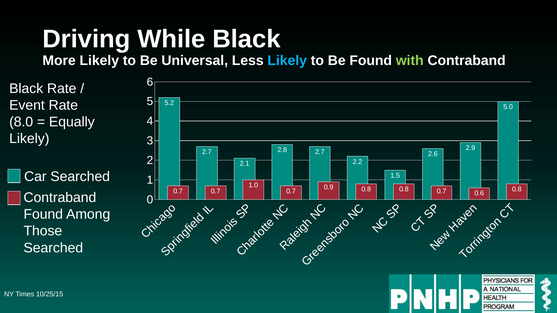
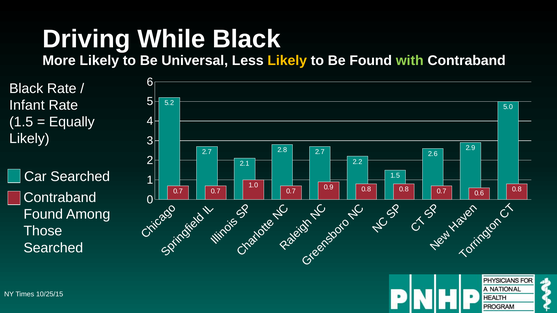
Likely colour: light blue -> yellow (287, 61)
Event: Event -> Infant (27, 105)
8.0: 8.0 -> 1.5 (21, 122)
